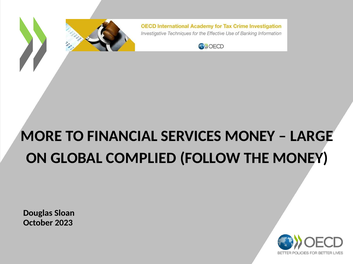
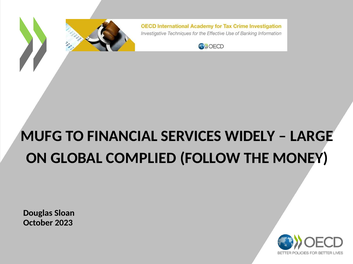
MORE: MORE -> MUFG (41, 136)
SERVICES MONEY: MONEY -> WIDELY (250, 136)
